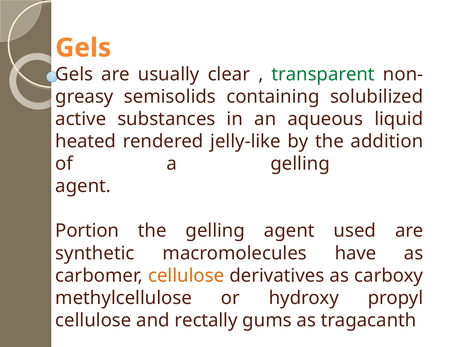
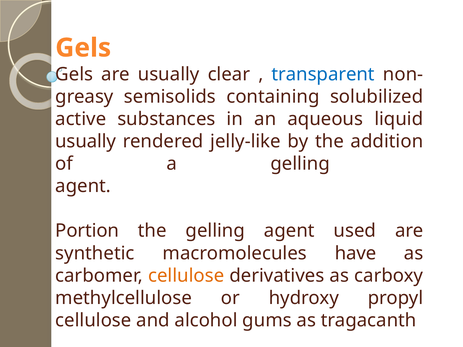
transparent colour: green -> blue (323, 74)
heated: heated -> usually (86, 141)
rectally: rectally -> alcohol (206, 321)
